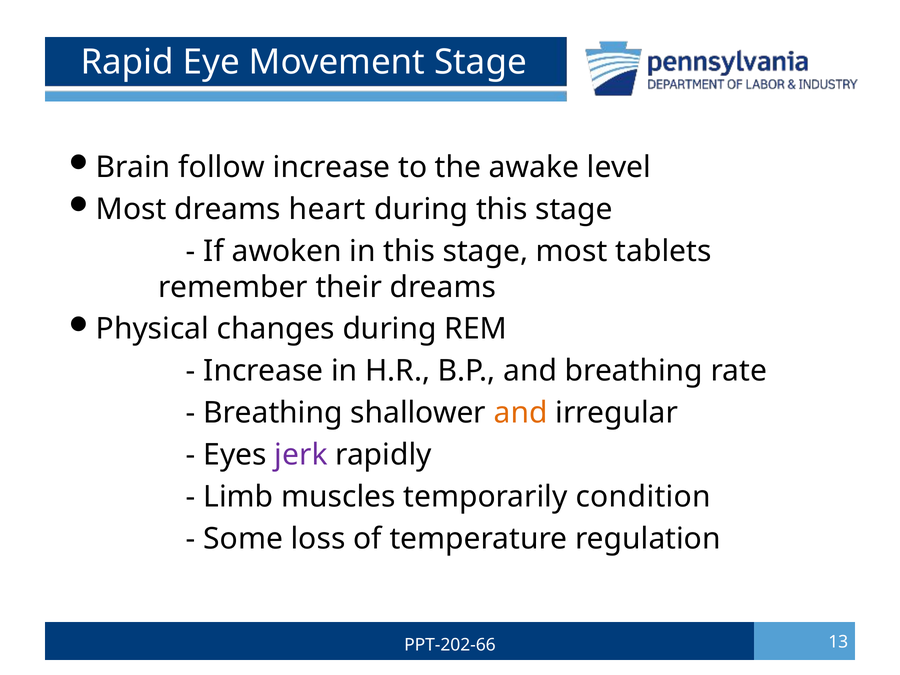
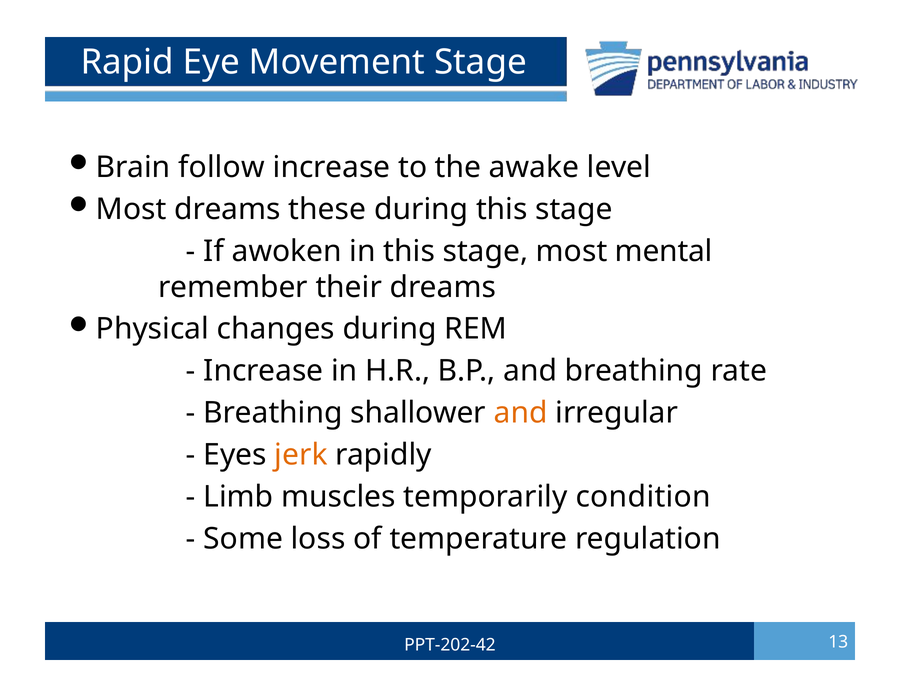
heart: heart -> these (327, 209)
tablets: tablets -> mental (664, 251)
jerk colour: purple -> orange (301, 455)
PPT-202-66: PPT-202-66 -> PPT-202-42 (450, 645)
